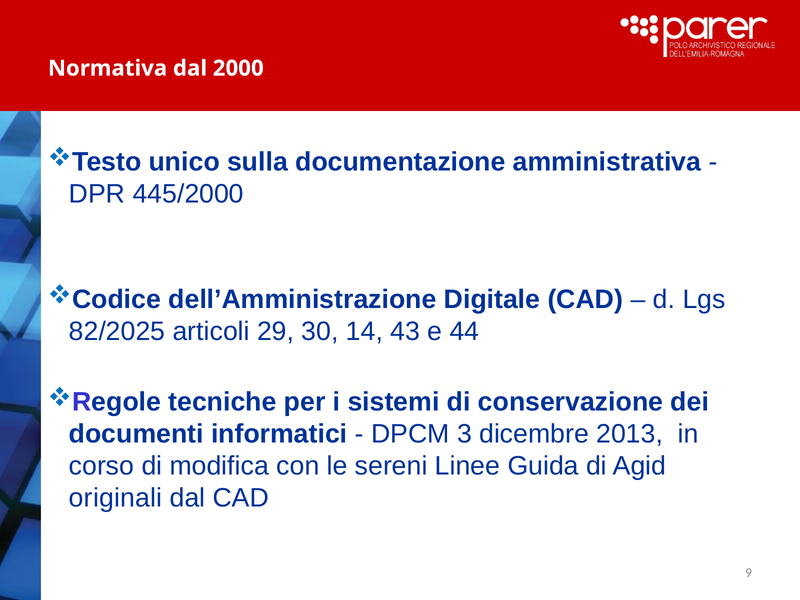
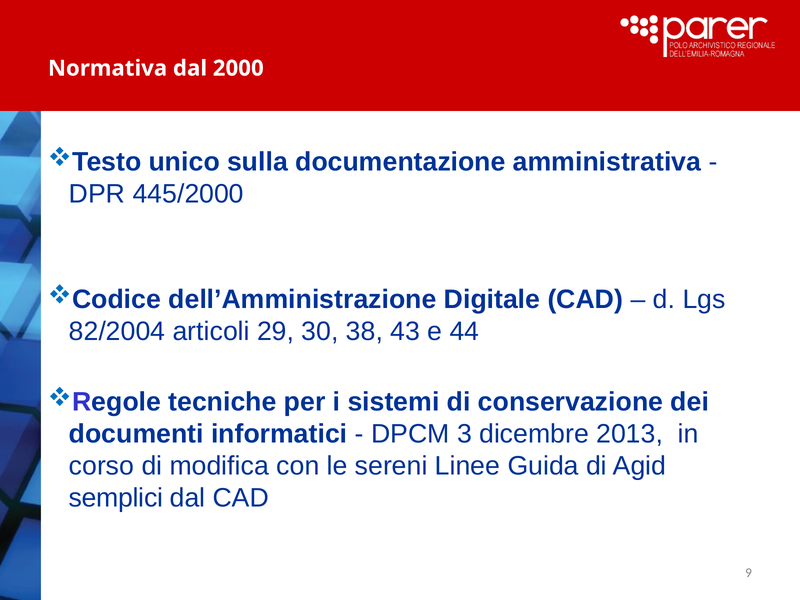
82/2025: 82/2025 -> 82/2004 (117, 331)
14: 14 -> 38 (364, 331)
originali: originali -> semplici (116, 498)
